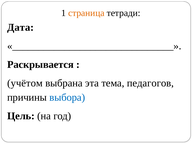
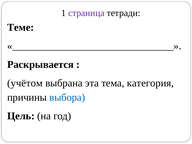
страница colour: orange -> purple (86, 13)
Дата: Дата -> Теме (21, 27)
педагогов: педагогов -> категория (150, 83)
